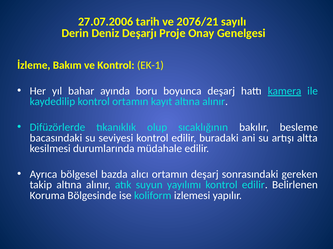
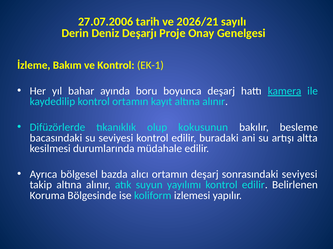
2076/21: 2076/21 -> 2026/21 (198, 22)
sıcaklığının: sıcaklığının -> kokusunun (203, 128)
sonrasındaki gereken: gereken -> seviyesi (300, 175)
